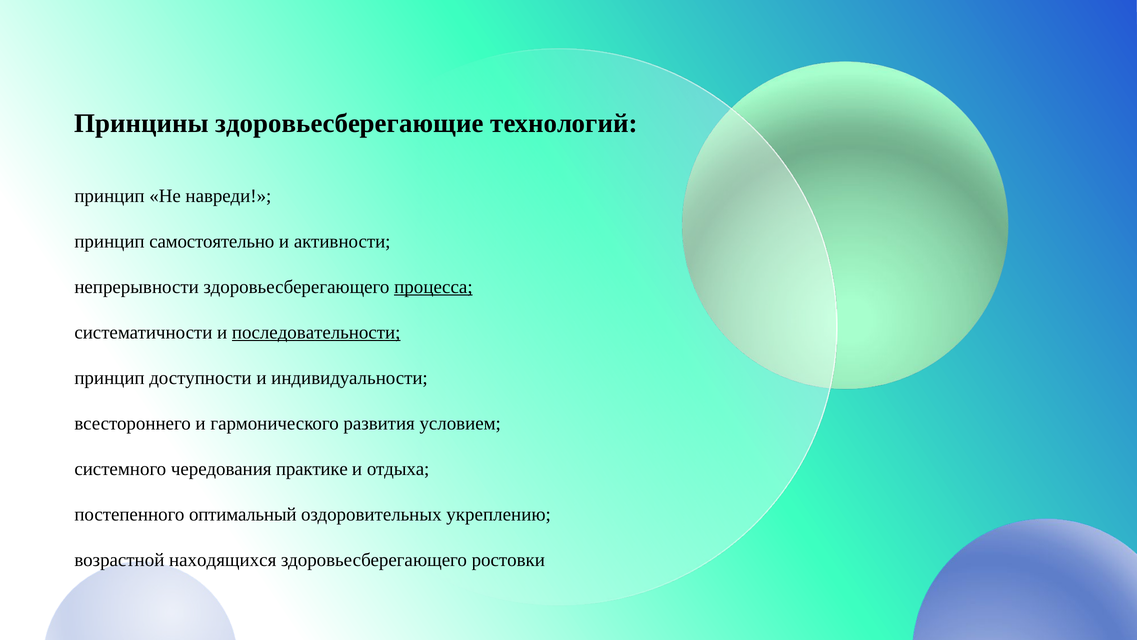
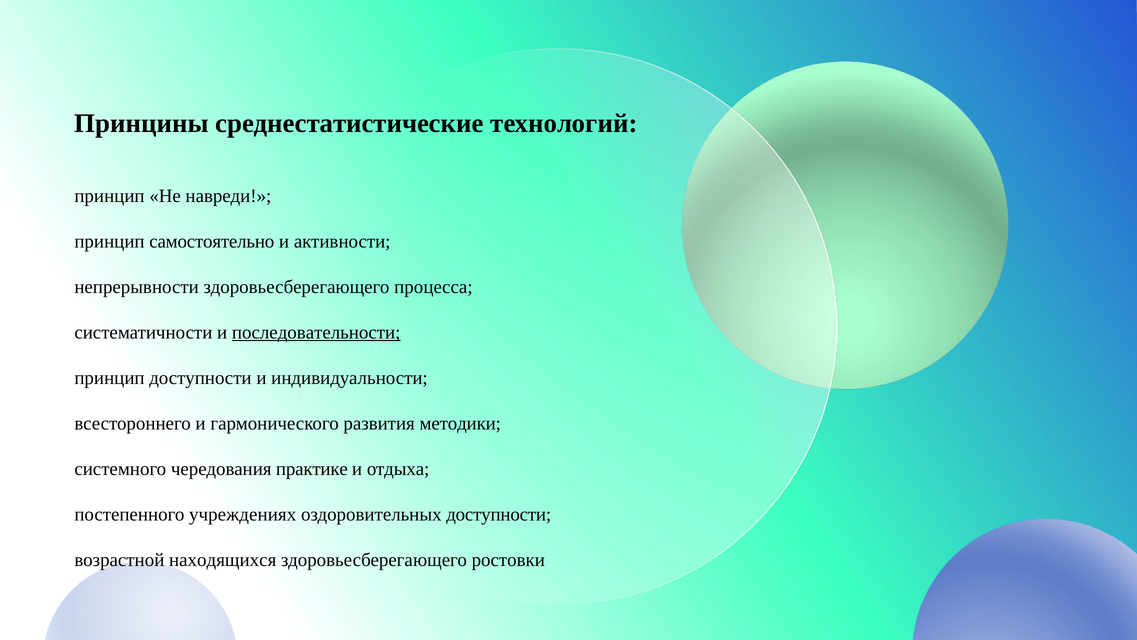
здоровьесберегающие: здоровьесберегающие -> среднестатистические (349, 123)
процесса underline: present -> none (433, 287)
условием: условием -> методики (460, 423)
оптимальный: оптимальный -> учреждениях (243, 514)
оздоровительных укреплению: укреплению -> доступности (499, 514)
